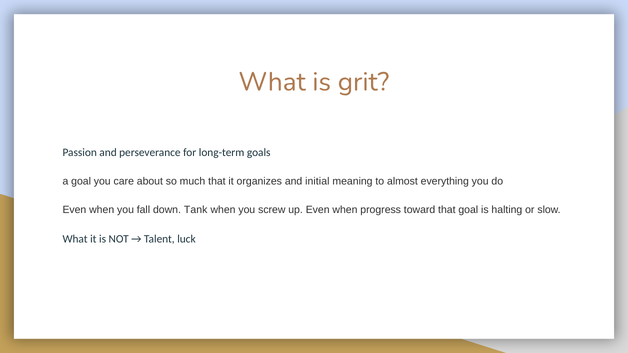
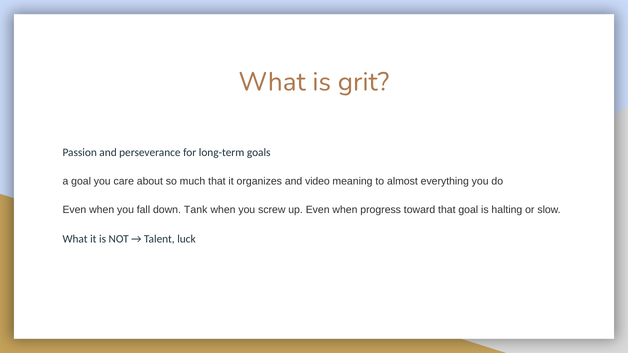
initial: initial -> video (317, 181)
